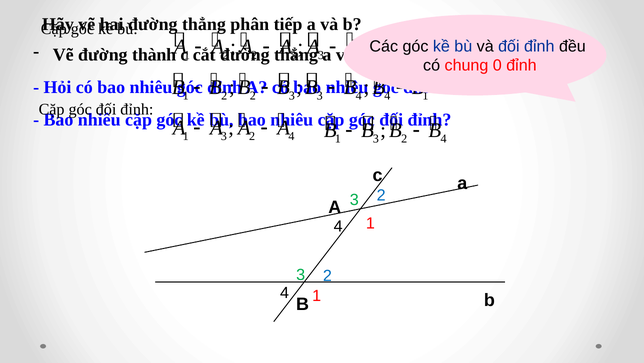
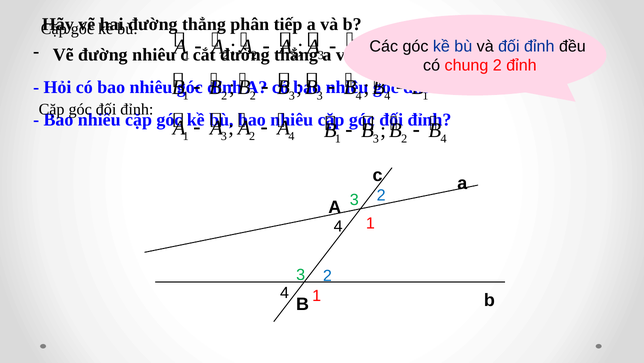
đường thành: thành -> nhiêu (154, 55)
0: 0 -> 2 (497, 66)
